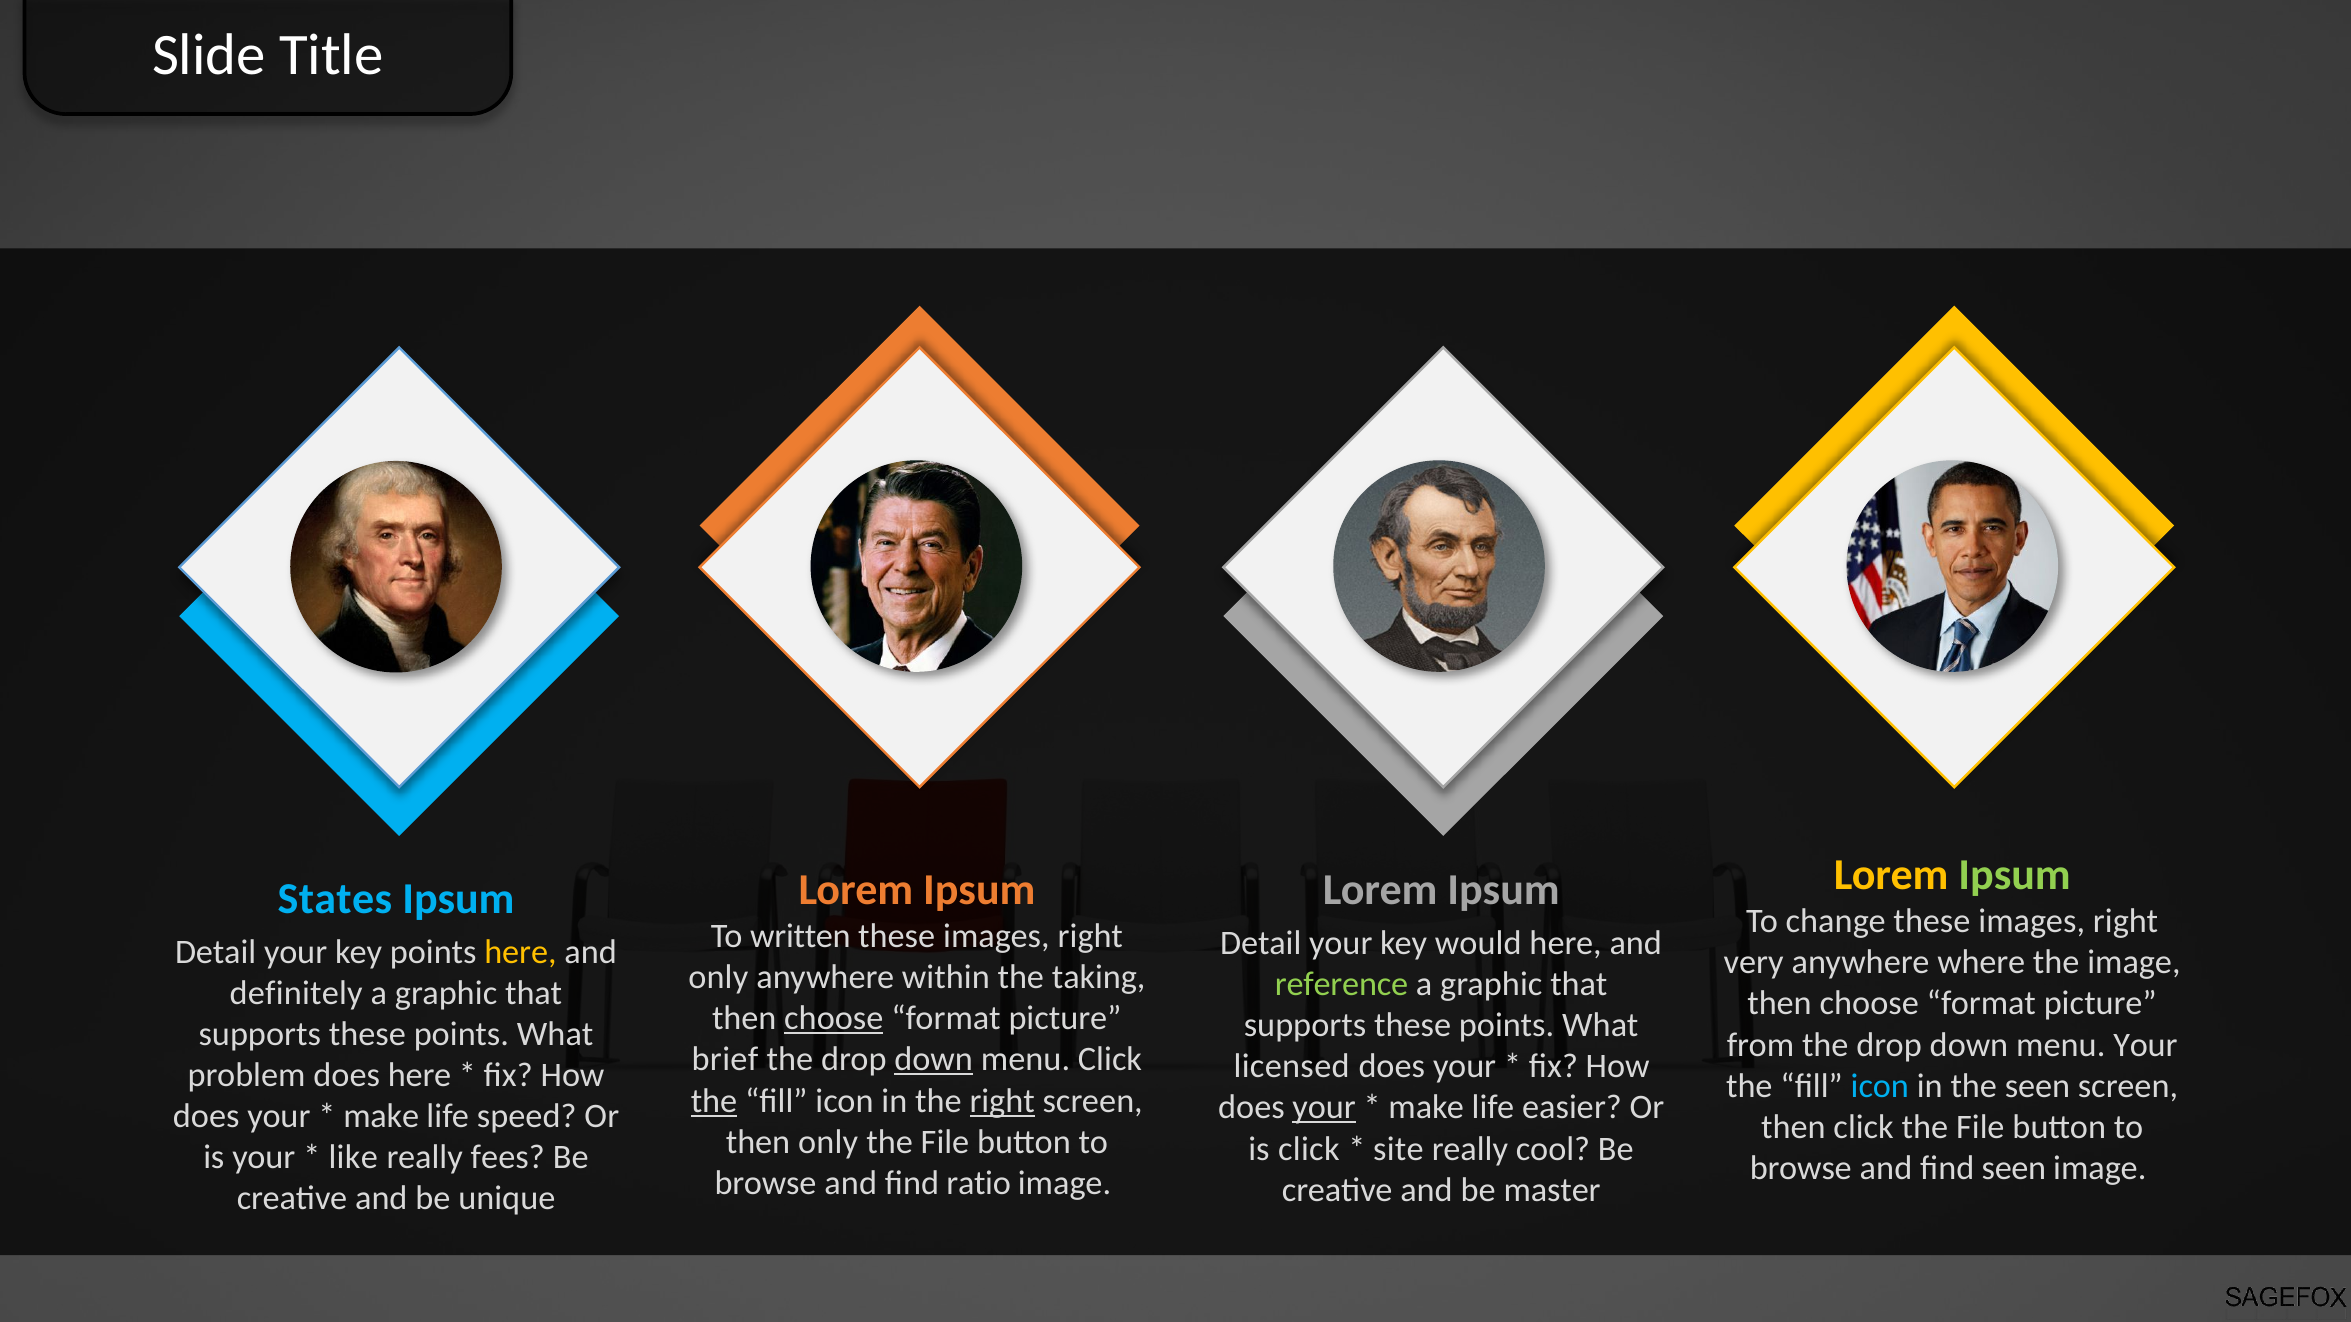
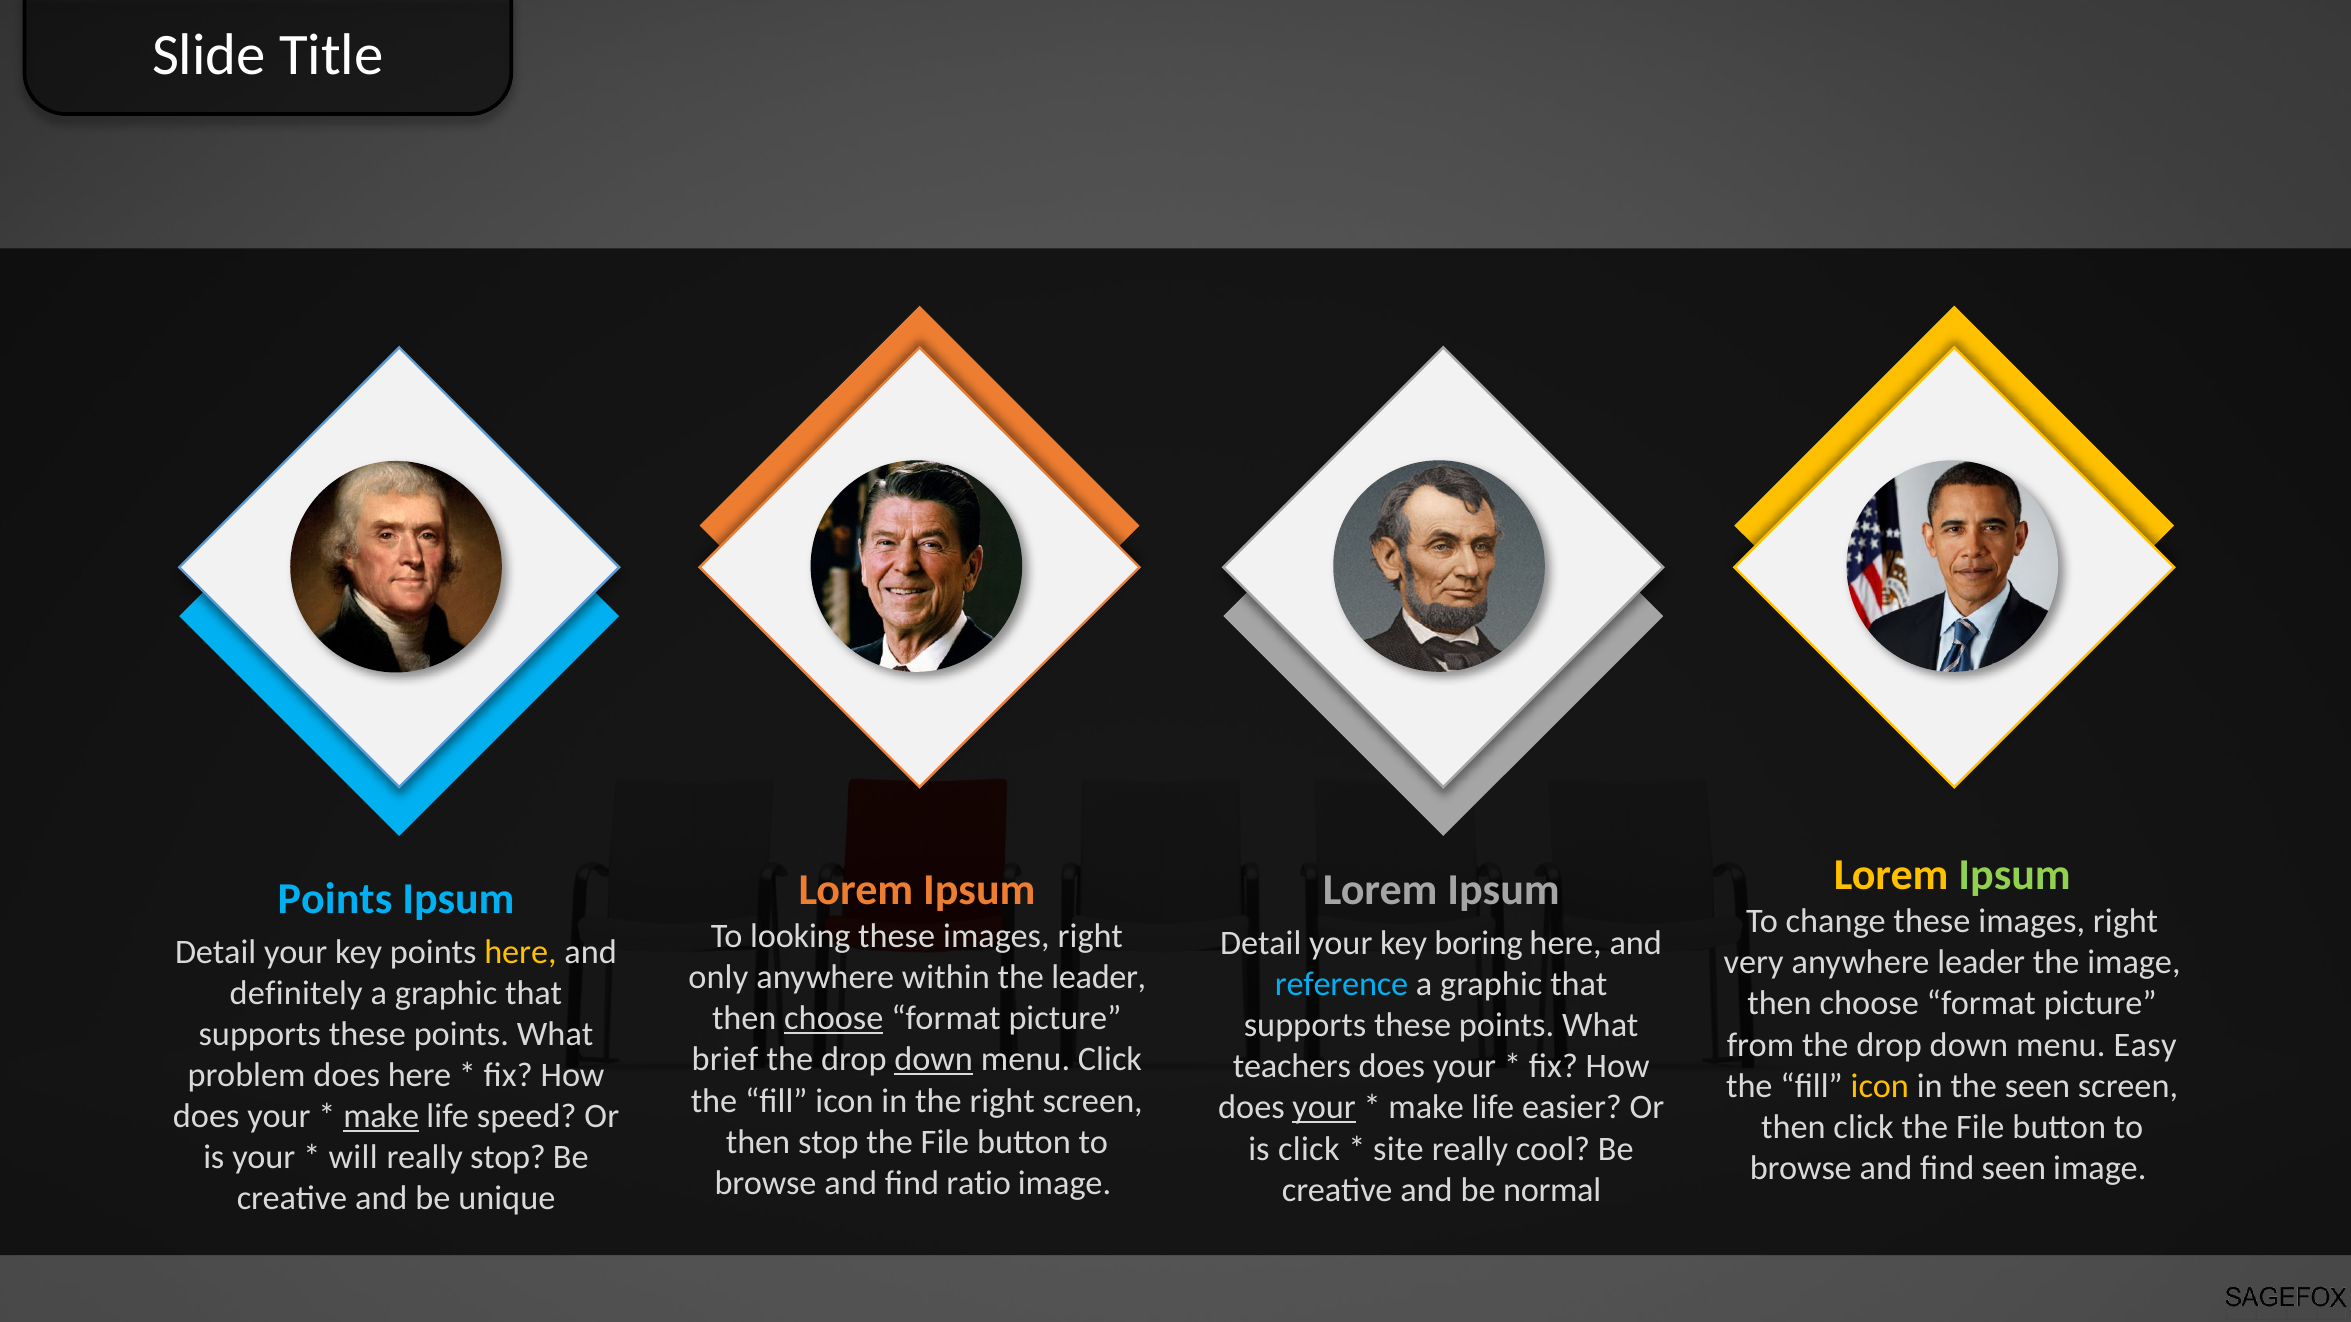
States: States -> Points (335, 899)
written: written -> looking (800, 937)
would: would -> boring (1478, 943)
anywhere where: where -> leader (1981, 963)
the taking: taking -> leader (1099, 978)
reference colour: light green -> light blue (1342, 984)
menu Your: Your -> Easy (2145, 1045)
licensed: licensed -> teachers (1292, 1067)
icon colour: light blue -> yellow (1880, 1086)
the underline: present -> none (714, 1101)
right underline: present -> none (1002, 1101)
make underline: none -> present (381, 1117)
then only: only -> stop (828, 1142)
like: like -> will (353, 1158)
really fees: fees -> stop (508, 1158)
master: master -> normal (1552, 1190)
